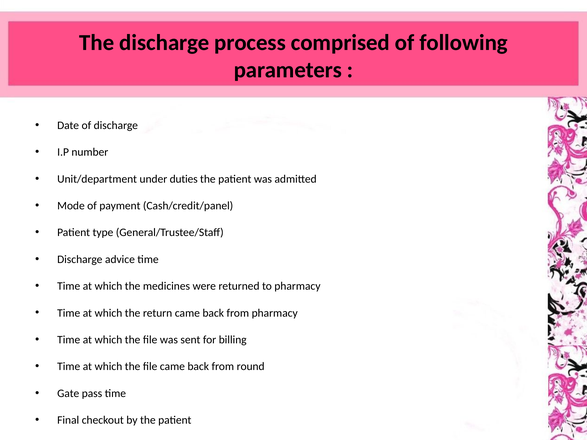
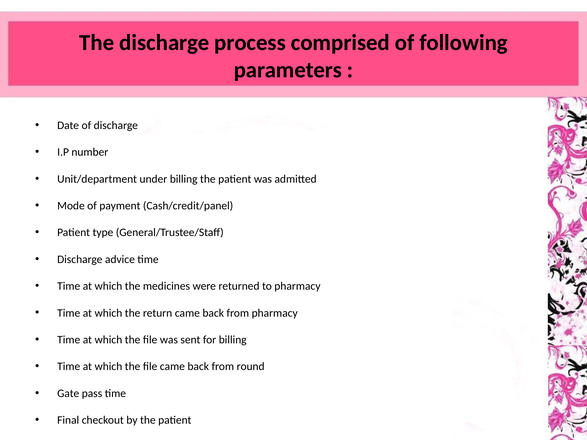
under duties: duties -> billing (184, 179)
